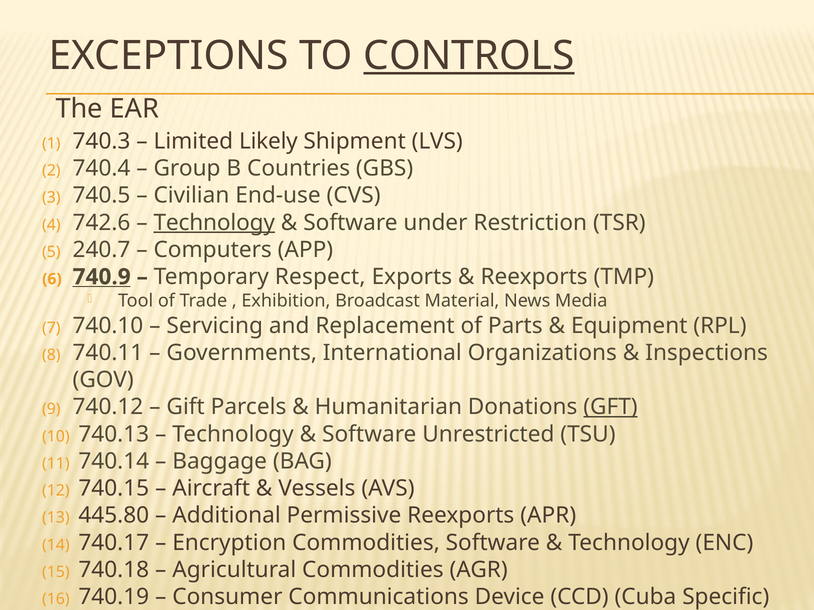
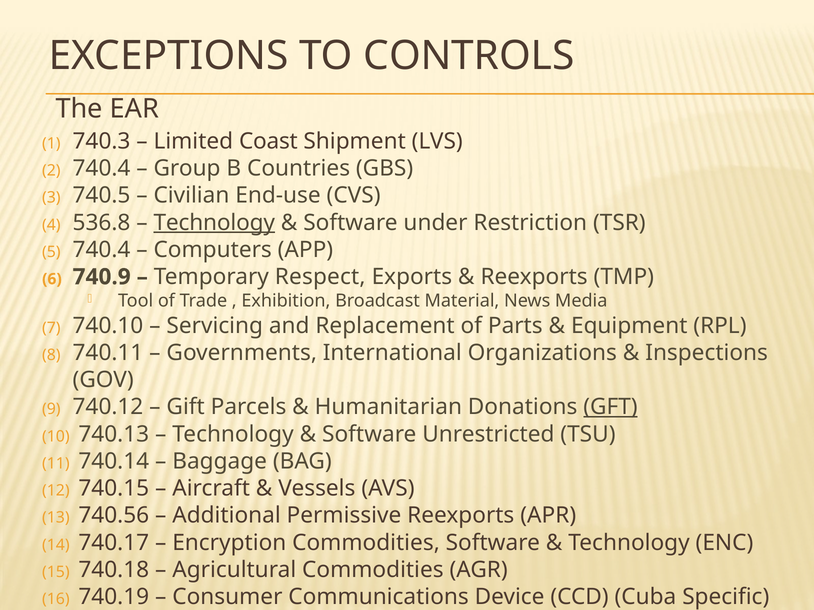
CONTROLS underline: present -> none (469, 56)
Likely: Likely -> Coast (268, 141)
742.6: 742.6 -> 536.8 (102, 223)
240.7: 240.7 -> 740.4 (102, 250)
740.9 underline: present -> none (102, 277)
445.80: 445.80 -> 740.56 (114, 516)
